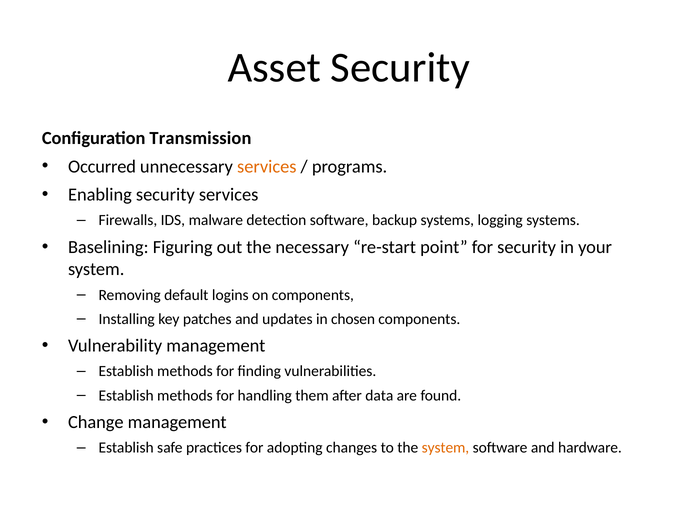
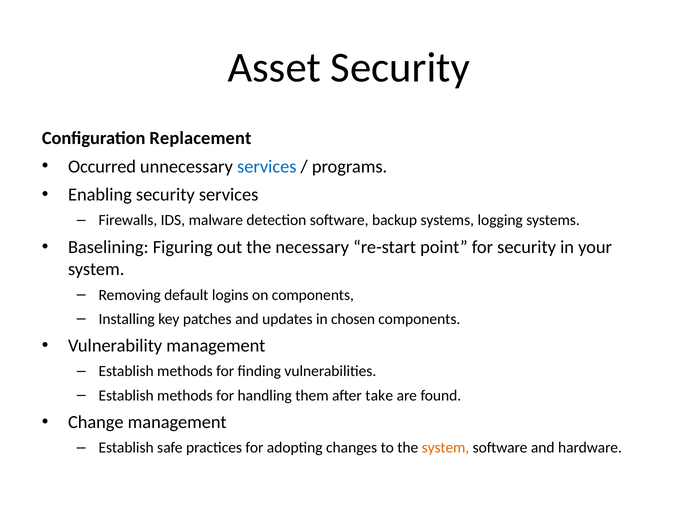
Transmission: Transmission -> Replacement (200, 138)
services colour: orange -> blue (267, 166)
data: data -> take (379, 395)
